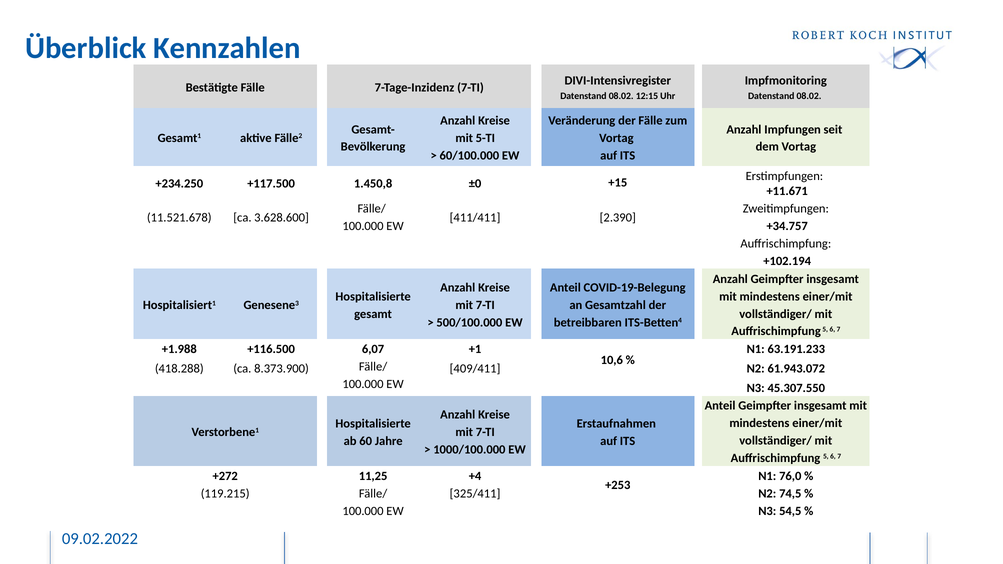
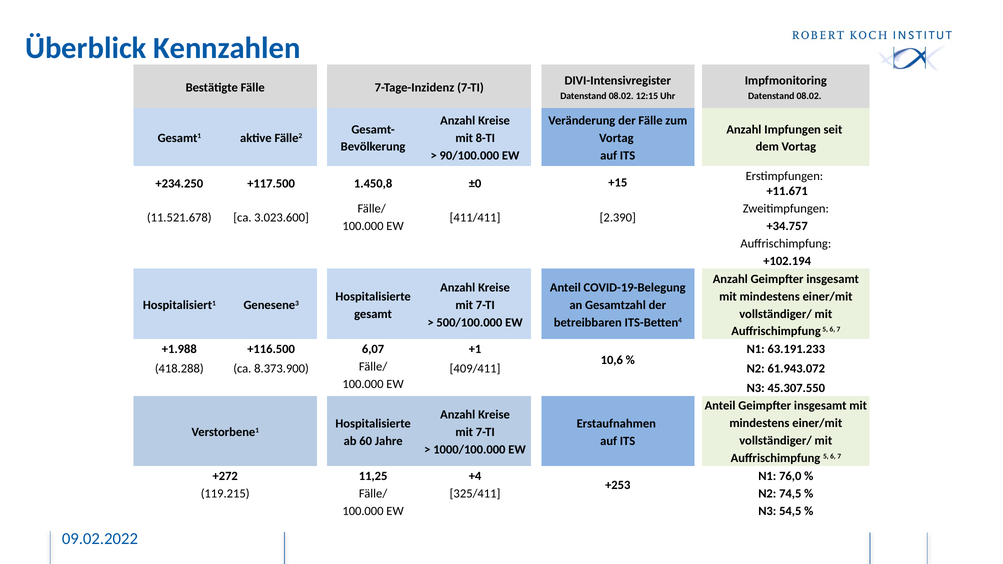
5-TI: 5-TI -> 8-TI (485, 138)
60/100.000: 60/100.000 -> 90/100.000 (469, 156)
3.628.600: 3.628.600 -> 3.023.600 (282, 218)
